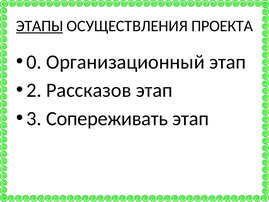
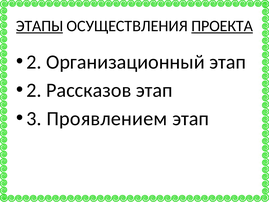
ПРОЕКТА underline: none -> present (222, 26)
0: 0 -> 2 (34, 62)
Сопереживать: Сопереживать -> Проявлением (107, 118)
